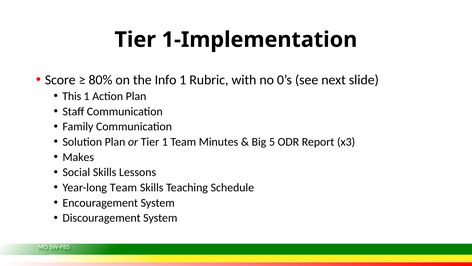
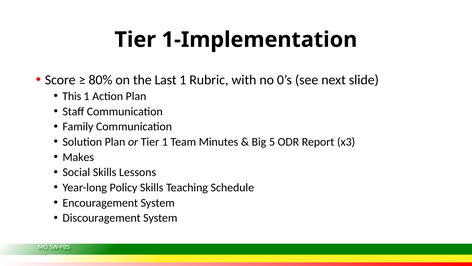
Info: Info -> Last (166, 80)
Year-long Team: Team -> Policy (123, 187)
